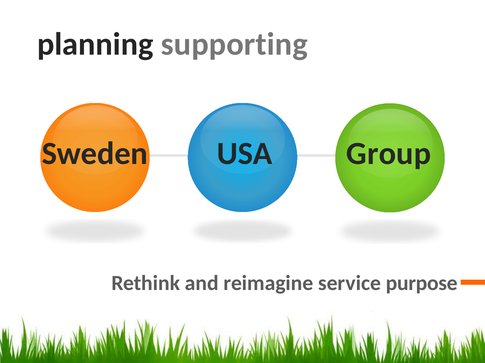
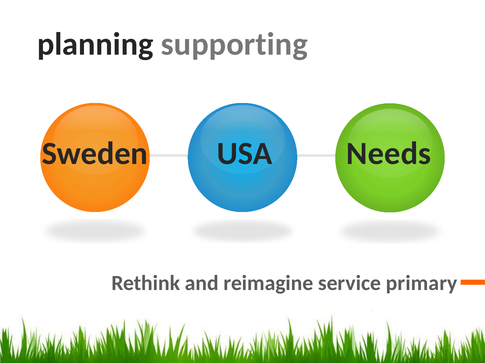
Group: Group -> Needs (389, 154)
purpose: purpose -> primary (422, 284)
